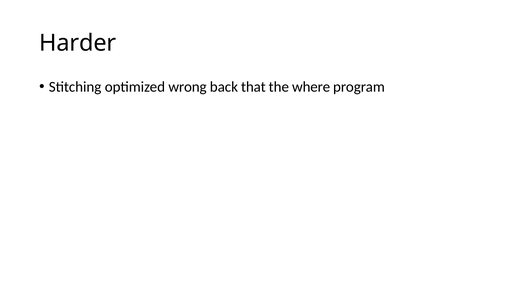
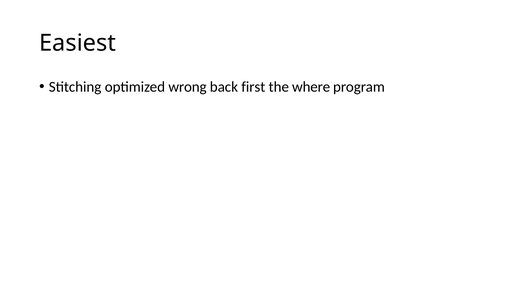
Harder: Harder -> Easiest (78, 43)
that: that -> first (253, 87)
